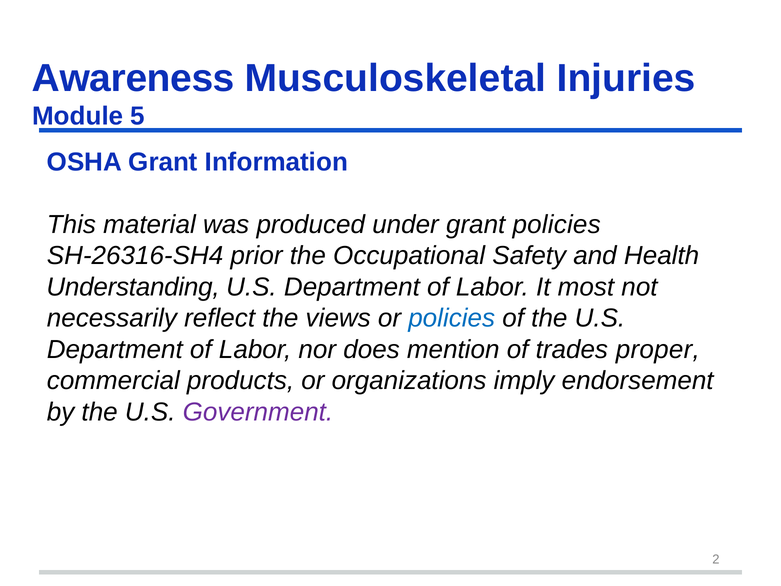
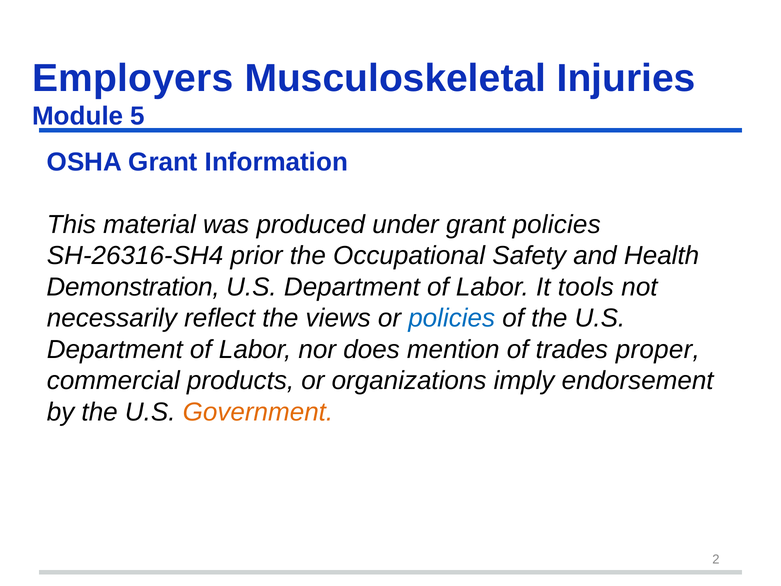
Awareness: Awareness -> Employers (133, 78)
Understanding: Understanding -> Demonstration (133, 287)
most: most -> tools (586, 287)
Government colour: purple -> orange (258, 412)
